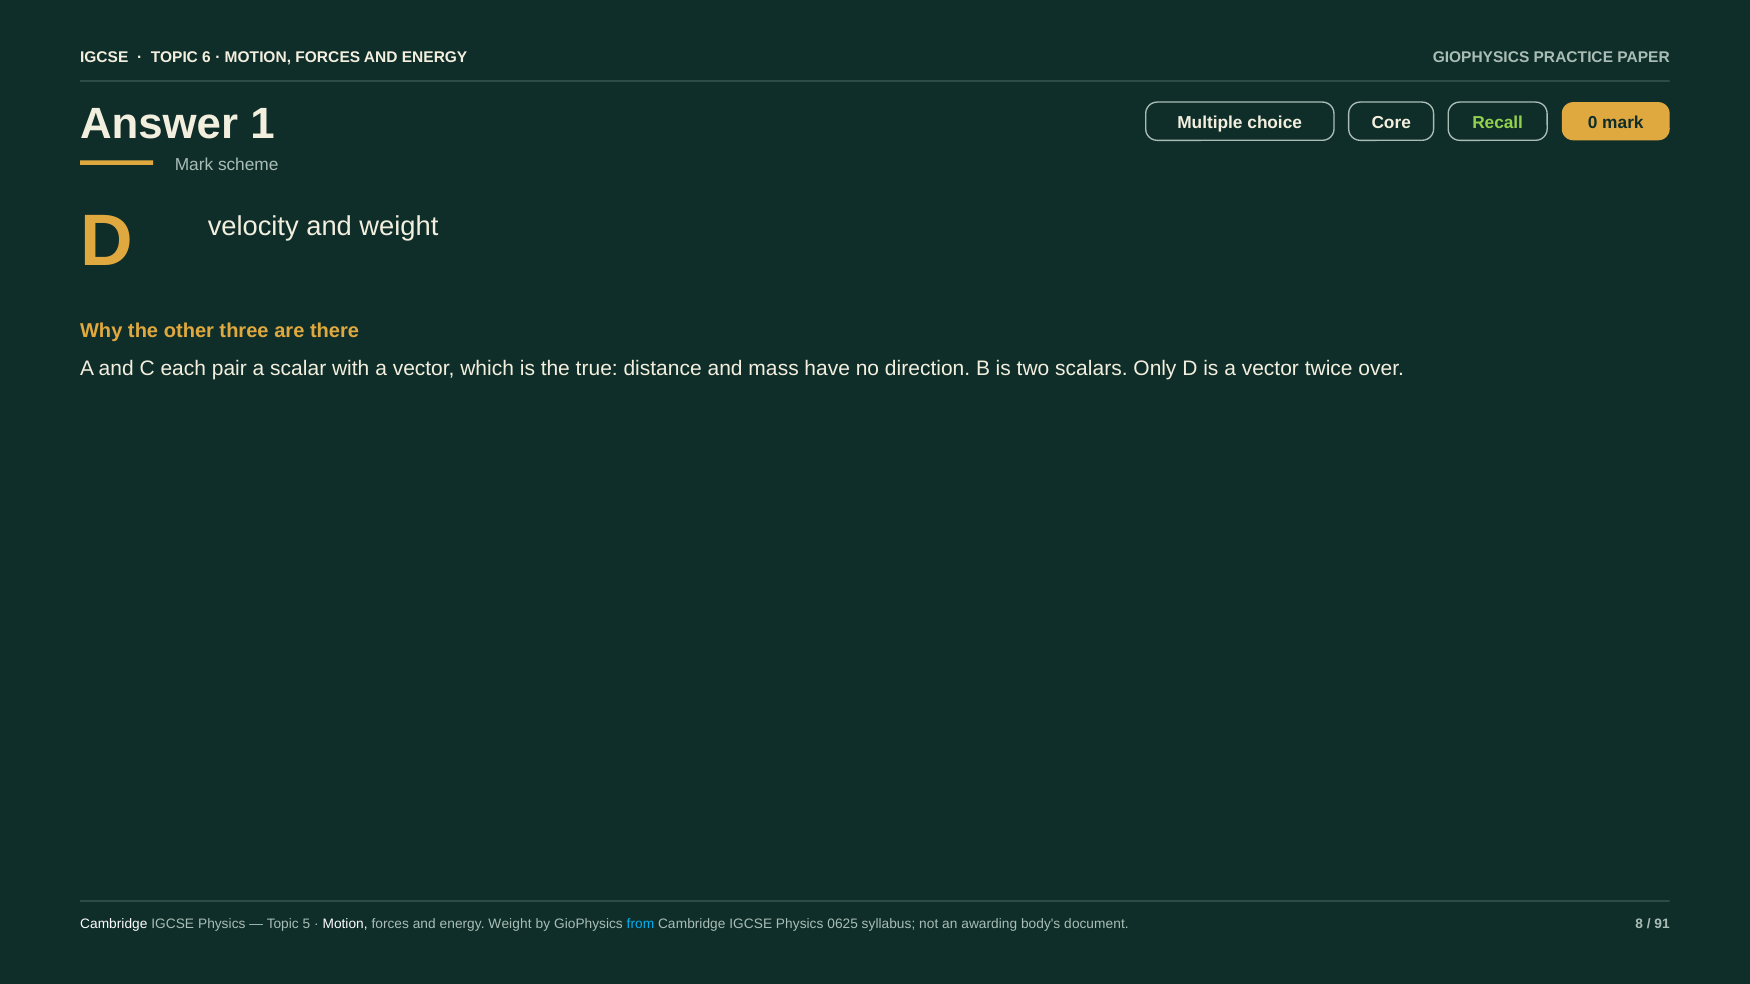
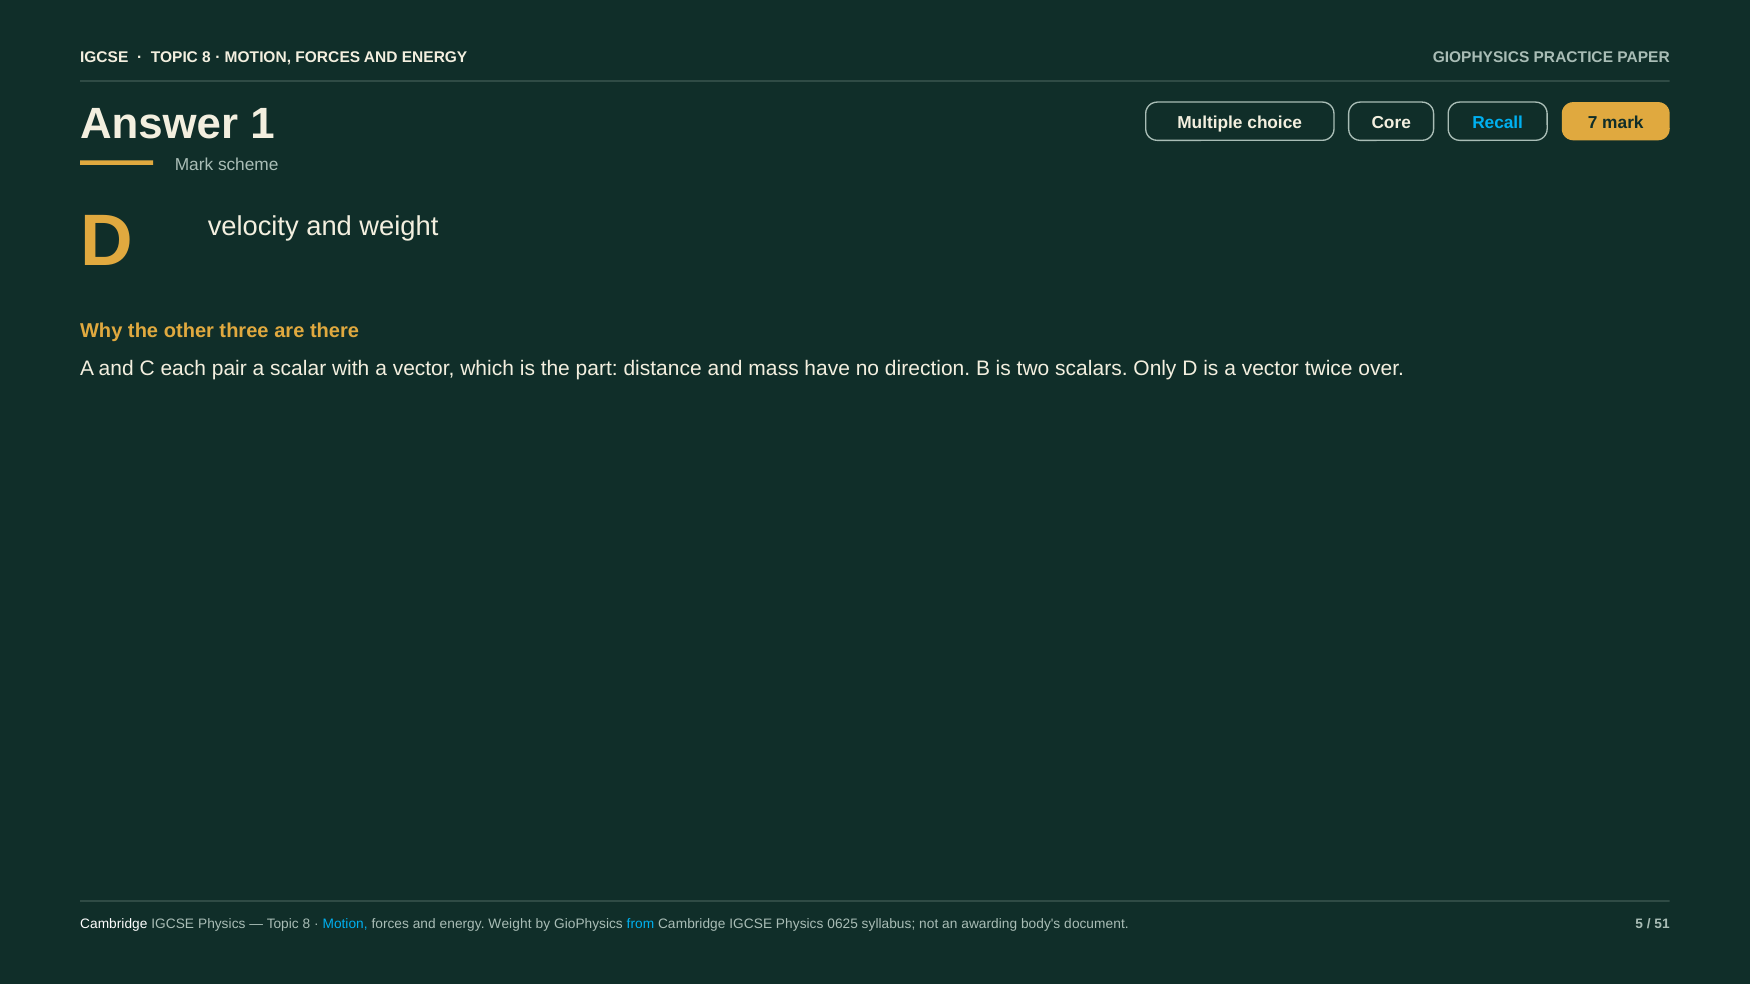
6: 6 -> 8 (207, 58)
0: 0 -> 7 (1593, 122)
Recall colour: light green -> light blue (1498, 122)
true: true -> part (597, 368)
5: 5 -> 8 (306, 924)
Motion colour: white -> light blue (345, 924)
8: 8 -> 5 (1639, 924)
91: 91 -> 51 (1662, 924)
